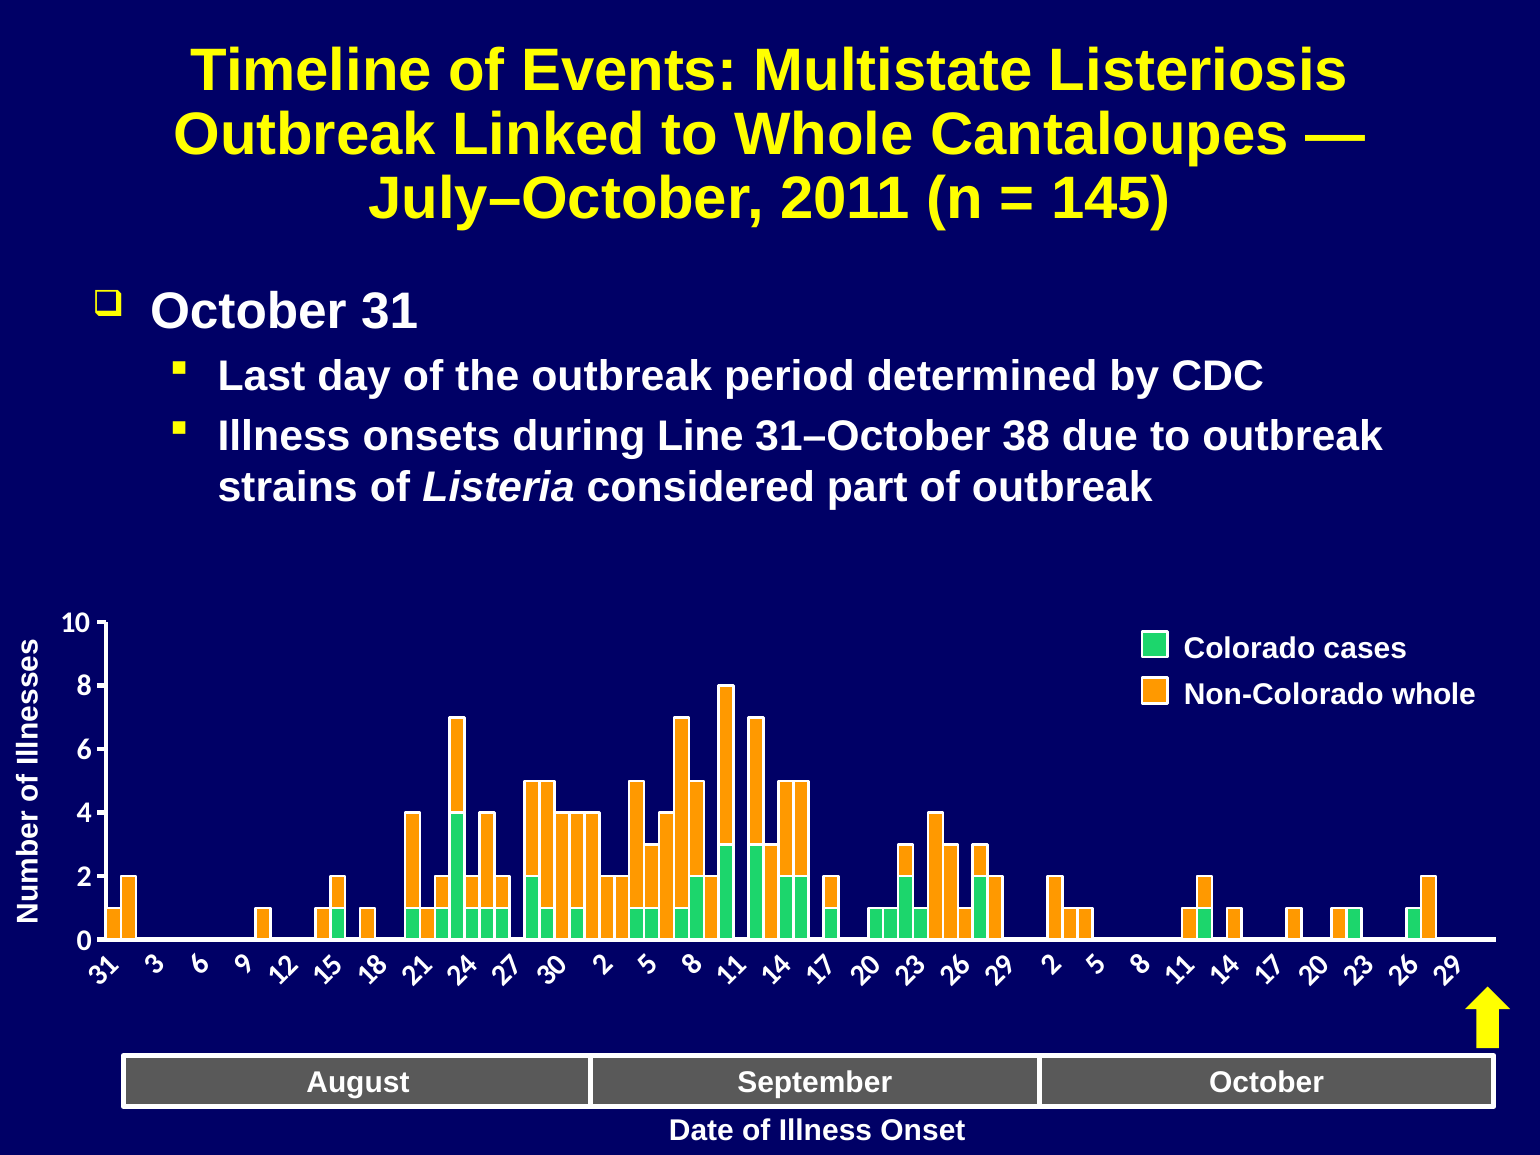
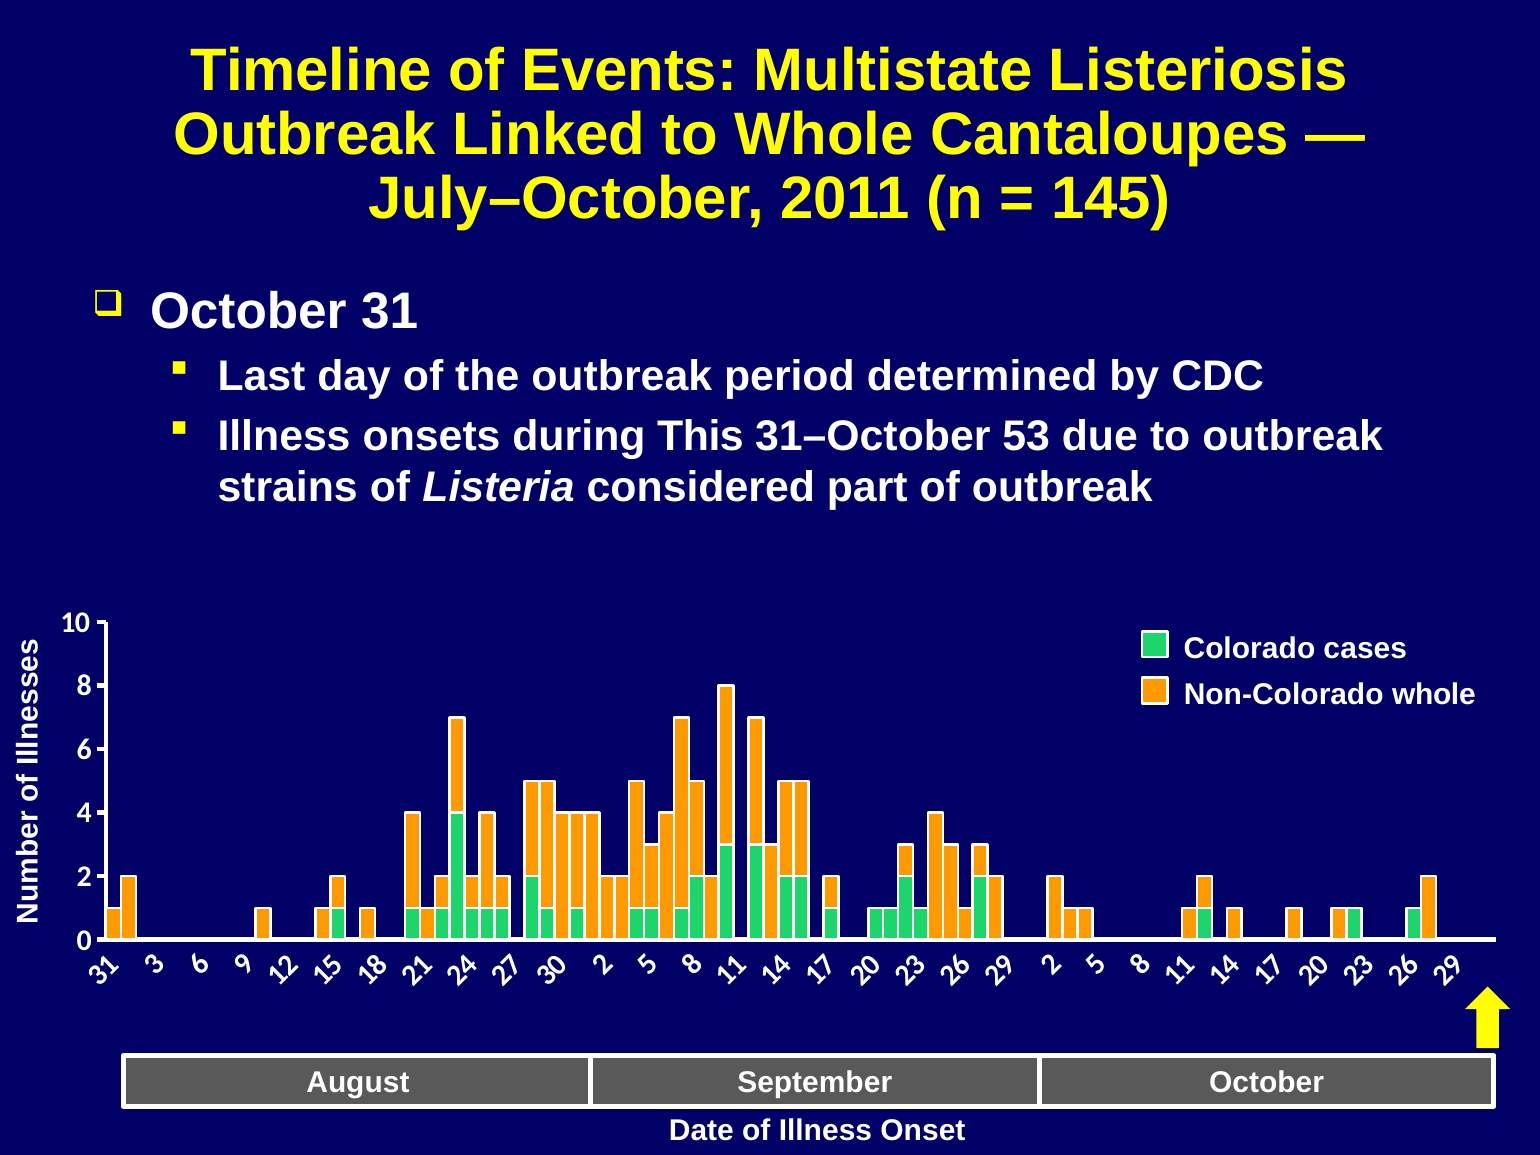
Line: Line -> This (700, 436)
38: 38 -> 53 (1026, 436)
